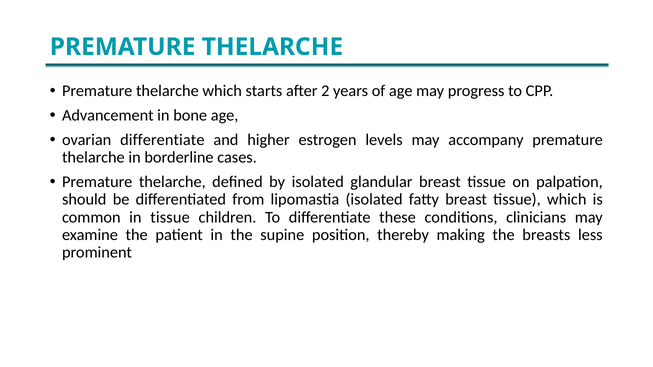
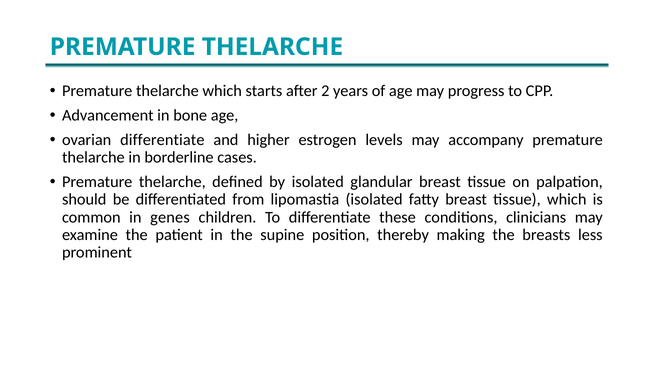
in tissue: tissue -> genes (170, 217)
